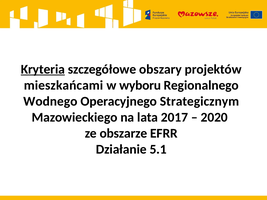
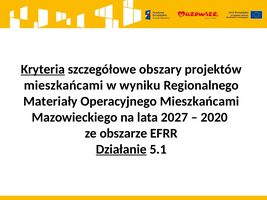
wyboru: wyboru -> wyniku (140, 85)
Wodnego: Wodnego -> Materiały (50, 101)
Operacyjnego Strategicznym: Strategicznym -> Mieszkańcami (200, 101)
2017: 2017 -> 2027 (175, 117)
Działanie underline: none -> present (121, 149)
